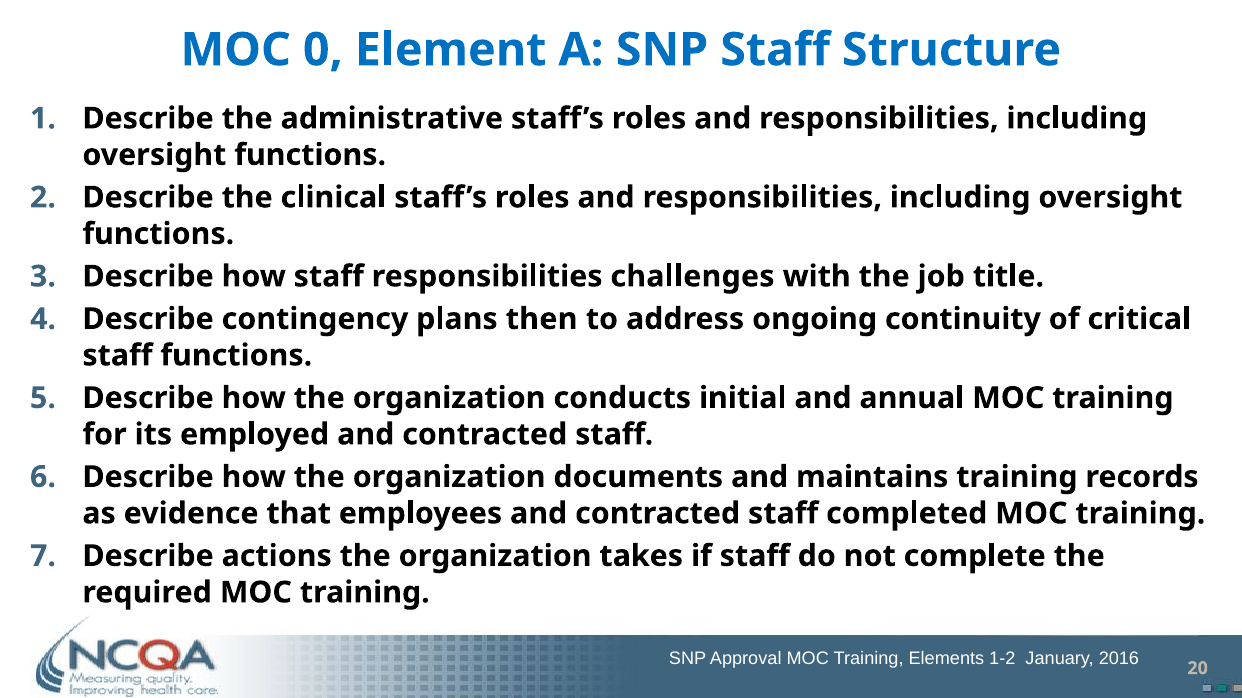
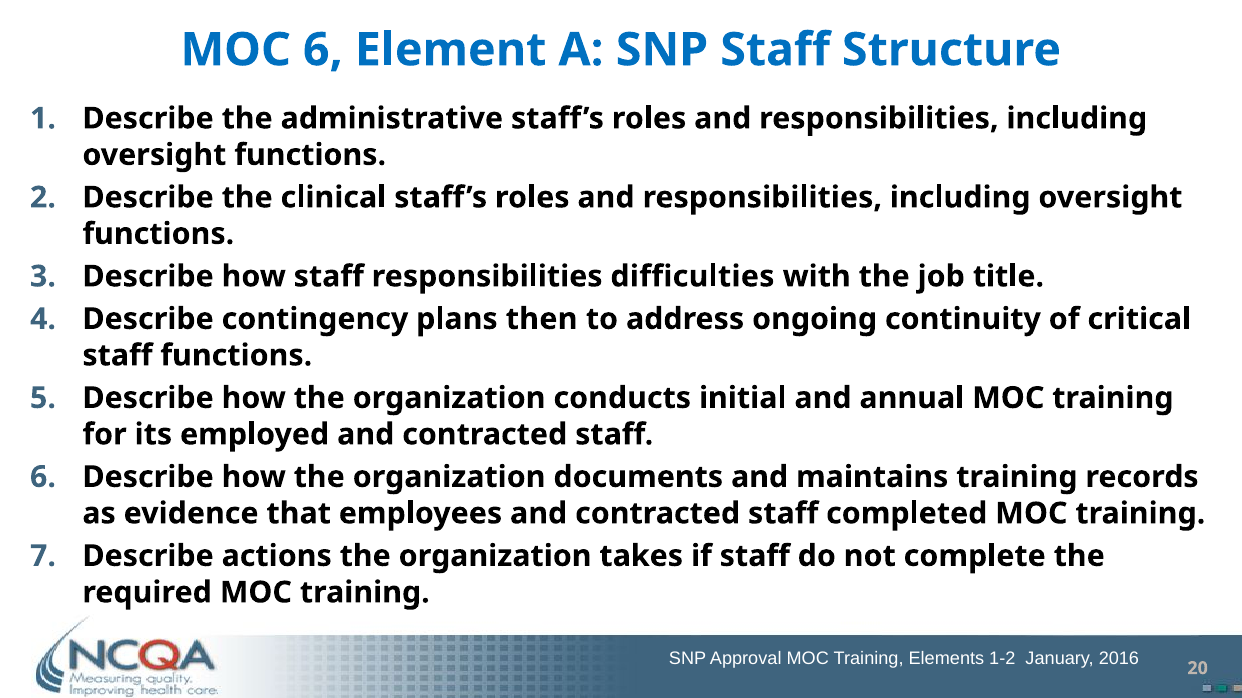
MOC 0: 0 -> 6 (323, 50)
challenges: challenges -> difficulties (692, 277)
